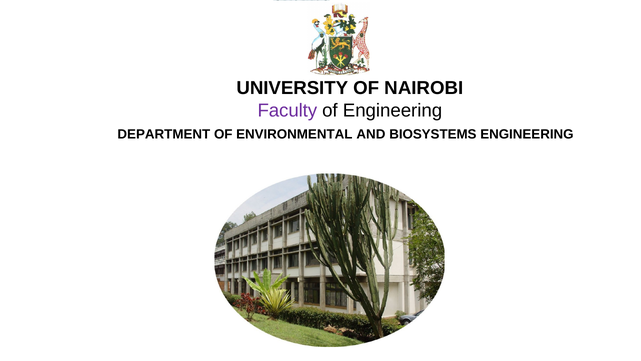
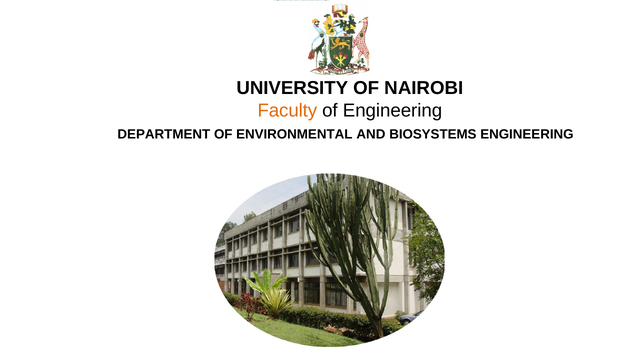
Faculty colour: purple -> orange (287, 111)
